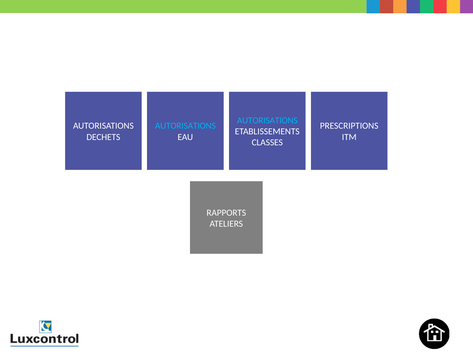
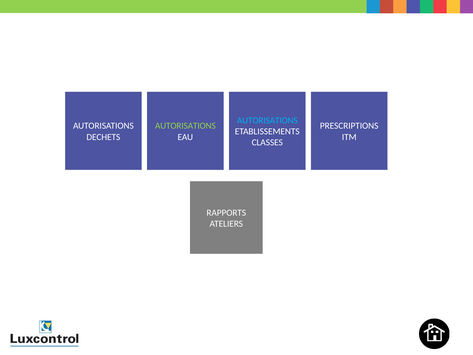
AUTORISATIONS colour: light blue -> light green (185, 126)
